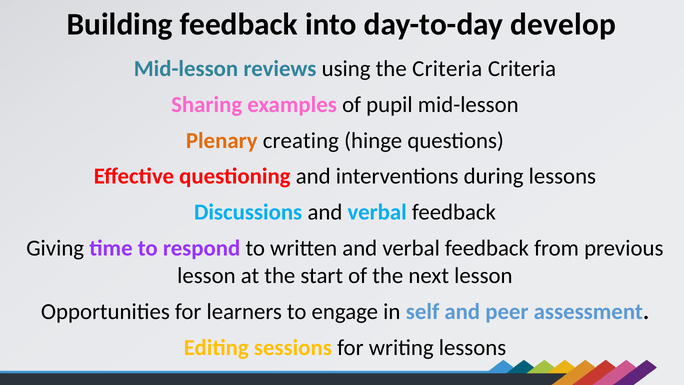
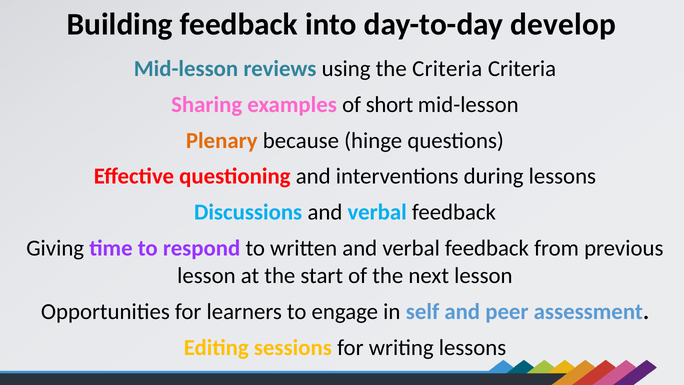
pupil: pupil -> short (390, 104)
creating: creating -> because (301, 140)
